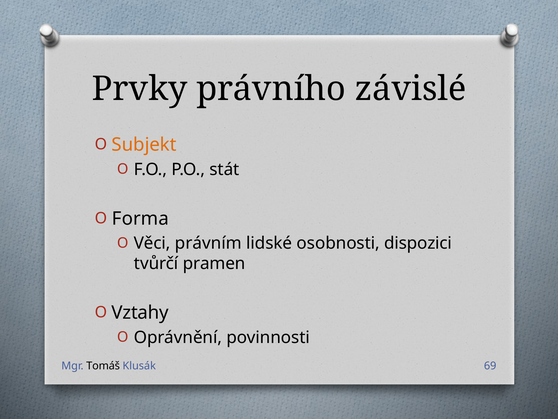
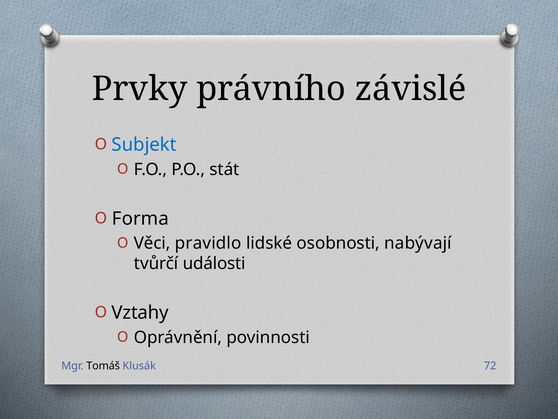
Subjekt colour: orange -> blue (144, 145)
právním: právním -> pravidlo (208, 243)
dispozici: dispozici -> nabývají (418, 243)
pramen: pramen -> události (214, 263)
69: 69 -> 72 (490, 366)
